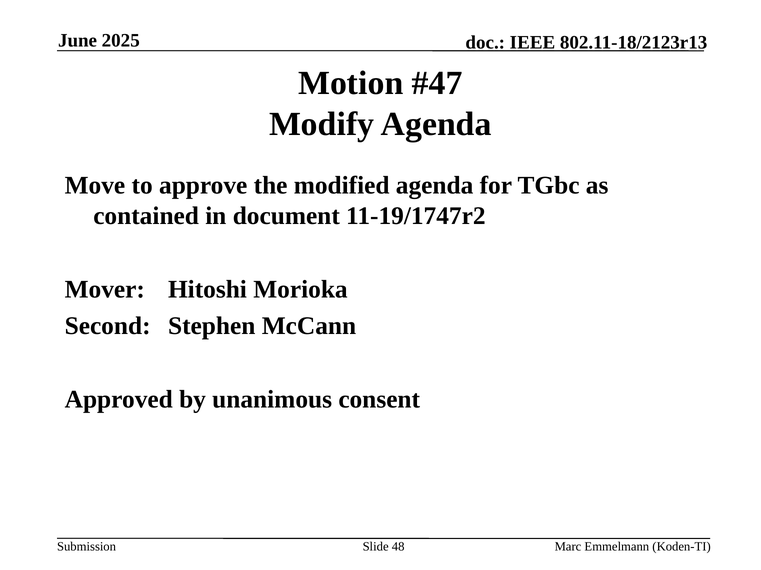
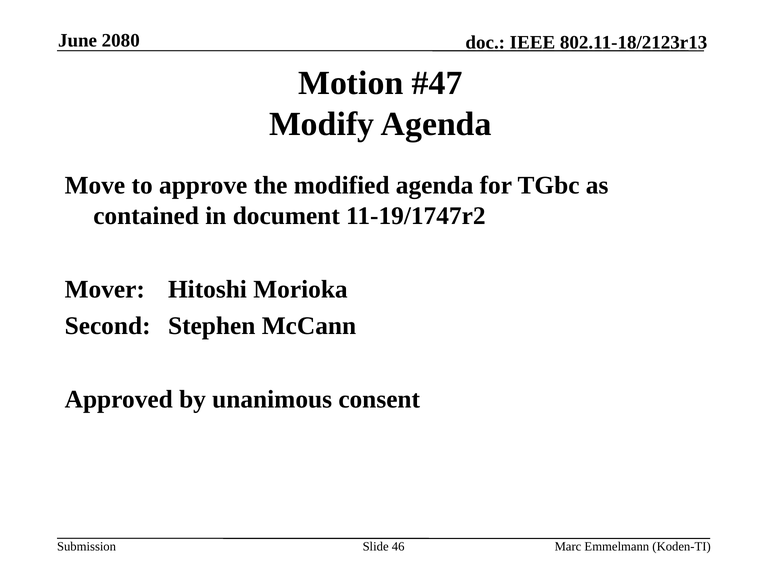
2025: 2025 -> 2080 (121, 40)
48: 48 -> 46 (398, 547)
